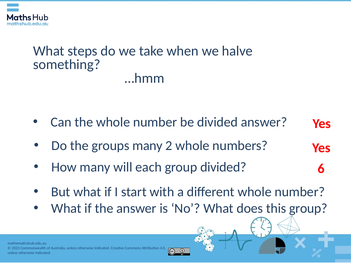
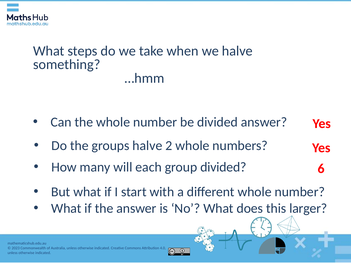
groups many: many -> halve (147, 146)
this group: group -> larger (308, 208)
